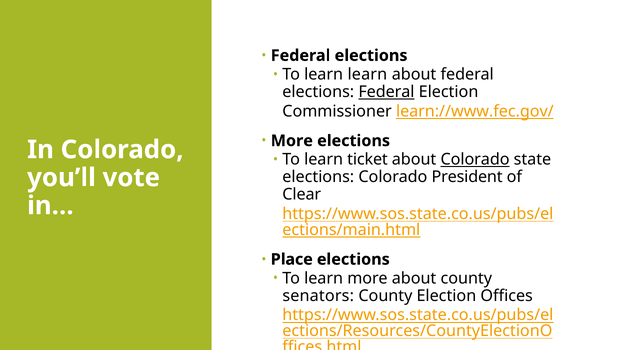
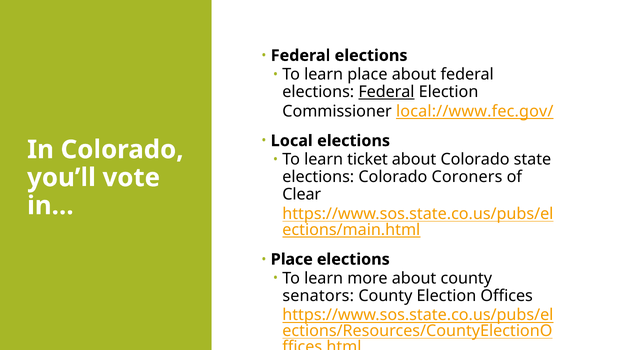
learn learn: learn -> place (367, 74)
learn://www.fec.gov/: learn://www.fec.gov/ -> local://www.fec.gov/ (475, 111)
More: More -> Local (292, 141)
Colorado underline: present -> none (475, 159)
President: President -> Coroners (467, 177)
